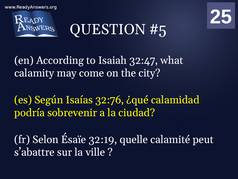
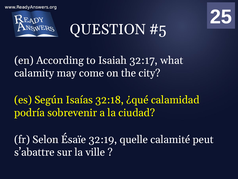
32:47: 32:47 -> 32:17 (144, 60)
32:76: 32:76 -> 32:18 (110, 100)
